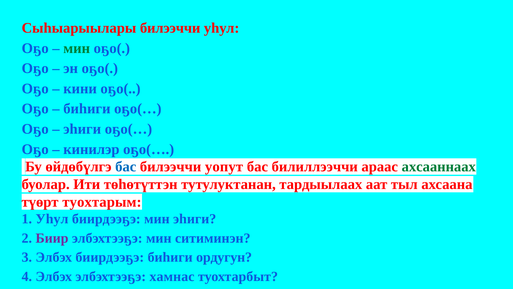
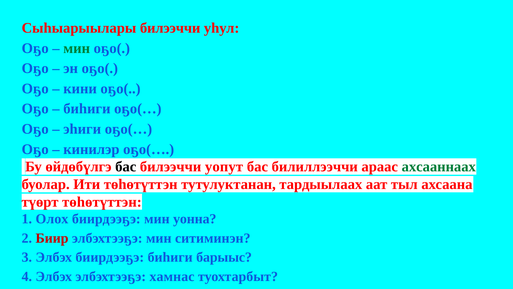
бас colour: blue -> black (126, 166)
түөрт туохтарым: туохтарым -> төһөтүттэн (102, 202)
1 Уһул: Уһул -> Олох (52, 219)
мин эһиги: эһиги -> уонна (195, 219)
Биир colour: purple -> red (52, 238)
ордугун: ордугун -> барыыс (224, 257)
